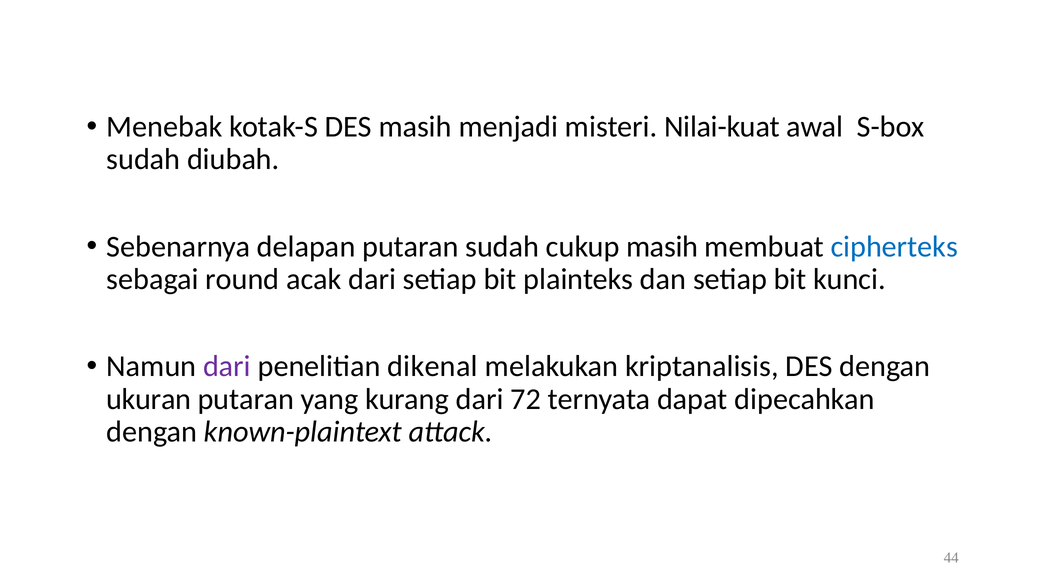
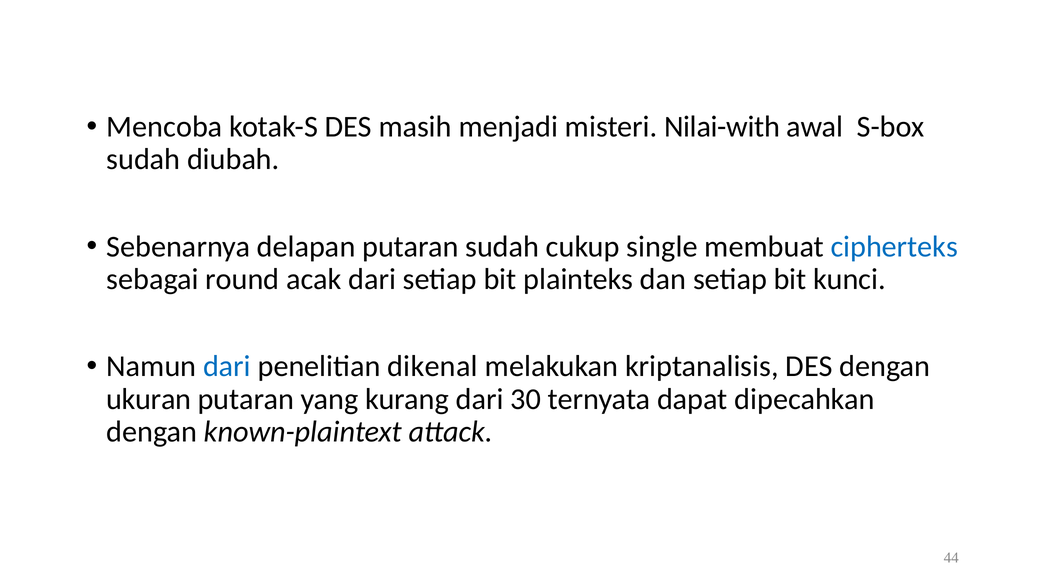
Menebak: Menebak -> Mencoba (164, 127)
Nilai-kuat: Nilai-kuat -> Nilai-with (722, 127)
cukup masih: masih -> single (662, 247)
dari colour: purple -> blue (227, 366)
72: 72 -> 30 (526, 399)
